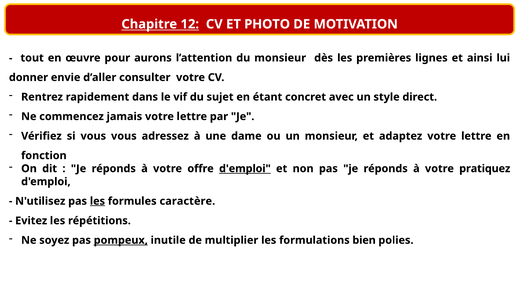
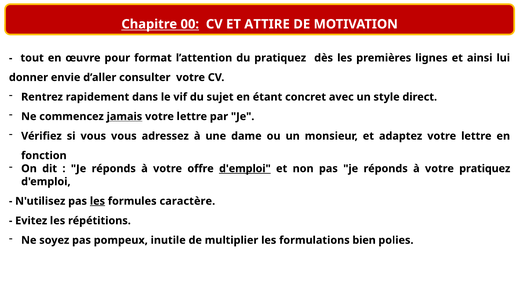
12: 12 -> 00 (190, 24)
PHOTO: PHOTO -> ATTIRE (267, 24)
aurons: aurons -> format (153, 58)
du monsieur: monsieur -> pratiquez (280, 58)
jamais underline: none -> present (124, 117)
pompeux underline: present -> none (121, 240)
